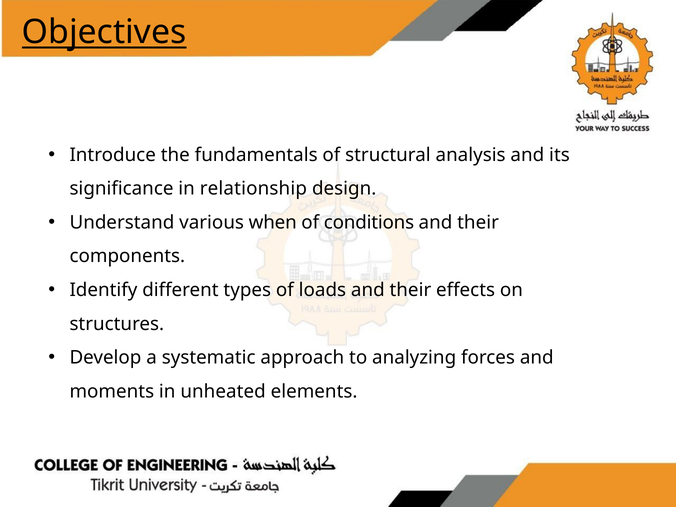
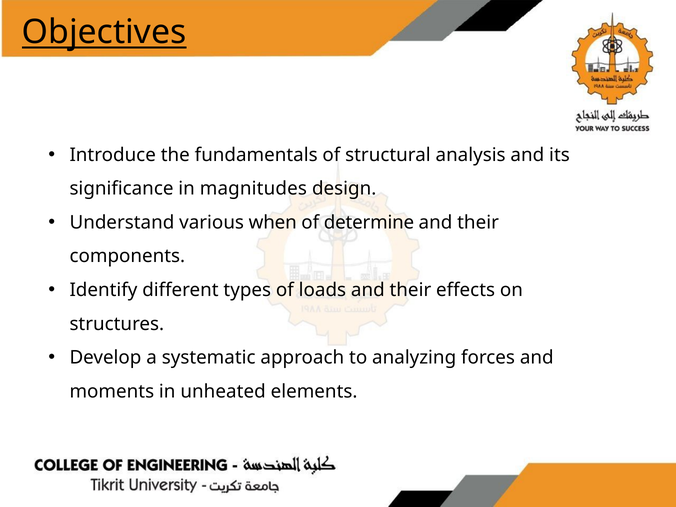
relationship: relationship -> magnitudes (253, 189)
conditions: conditions -> determine (369, 222)
